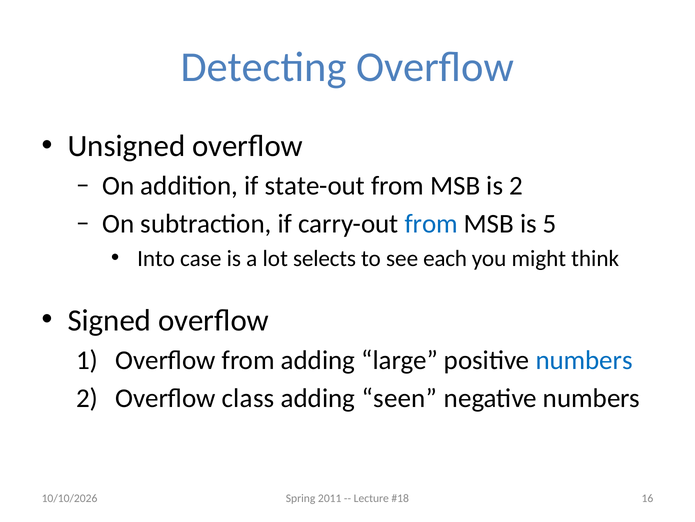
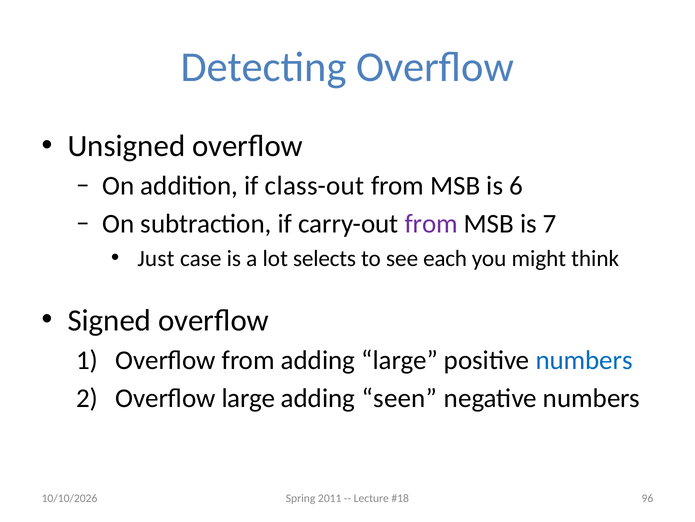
state-out: state-out -> class-out (315, 186)
is 2: 2 -> 6 (516, 186)
from colour: blue -> purple (431, 223)
5: 5 -> 7 (550, 223)
Into: Into -> Just (156, 258)
Overflow class: class -> large (248, 398)
16: 16 -> 96 (647, 498)
